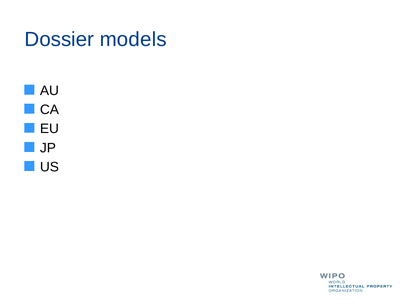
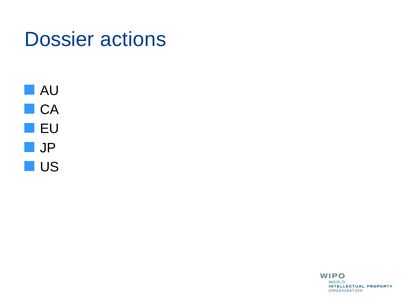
models: models -> actions (133, 39)
